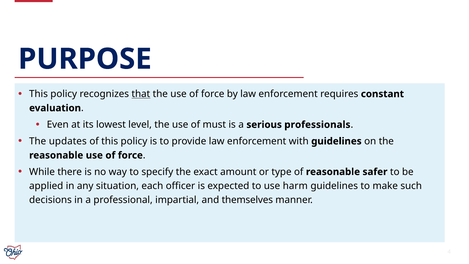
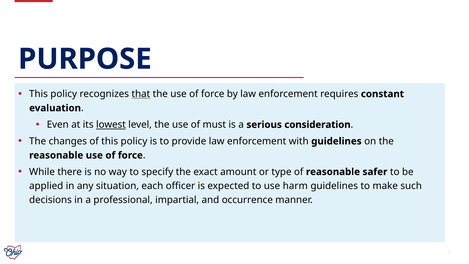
lowest underline: none -> present (111, 125)
professionals: professionals -> consideration (317, 125)
updates: updates -> changes (68, 141)
themselves: themselves -> occurrence (247, 200)
